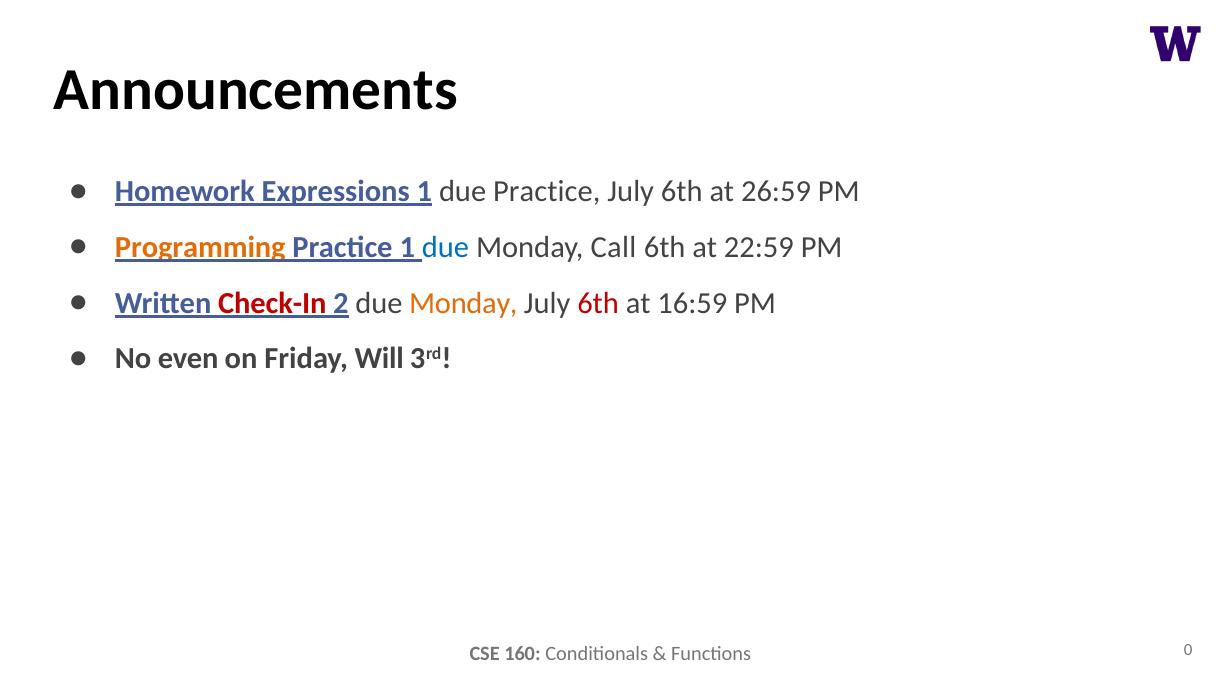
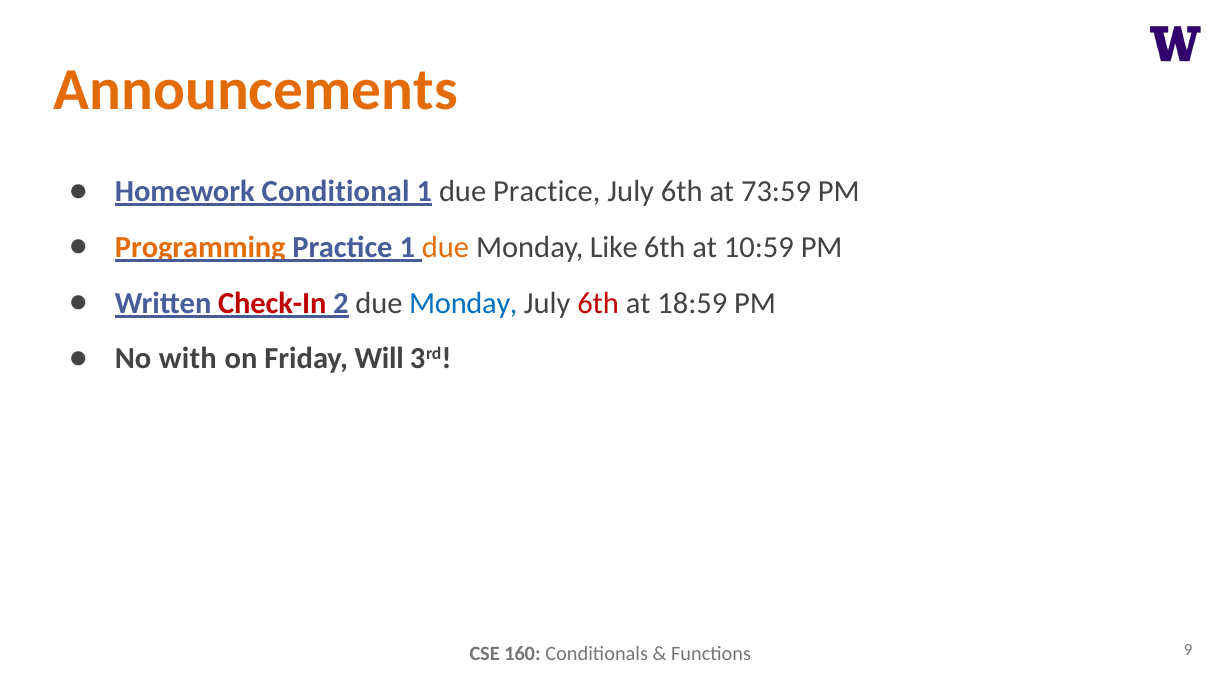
Announcements colour: black -> orange (256, 90)
Expressions: Expressions -> Conditional (336, 192)
26:59: 26:59 -> 73:59 (776, 192)
due colour: blue -> orange (446, 247)
Call: Call -> Like (614, 247)
22:59: 22:59 -> 10:59 (759, 247)
Monday colour: orange -> blue (463, 303)
16:59: 16:59 -> 18:59 (692, 303)
even: even -> with (188, 359)
0: 0 -> 9 (1188, 650)
